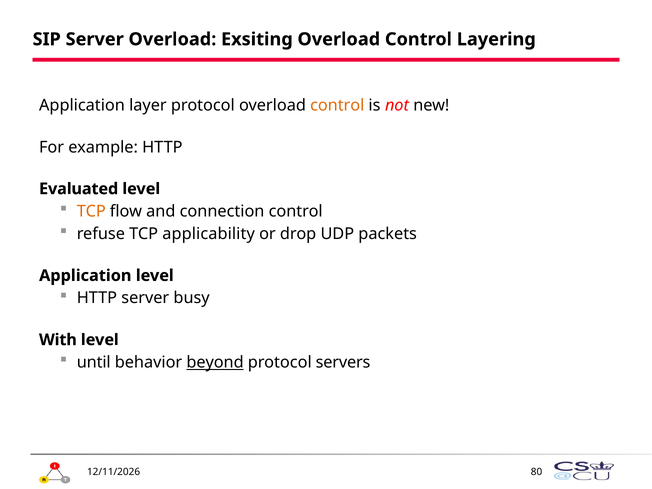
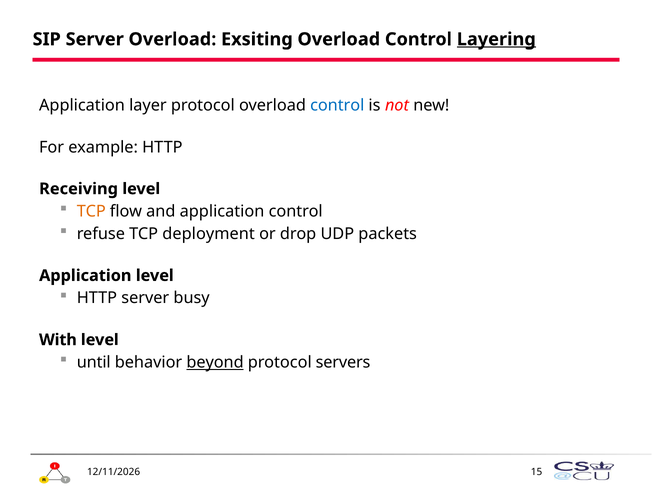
Layering underline: none -> present (496, 39)
control colour: orange -> blue (337, 105)
Evaluated: Evaluated -> Receiving (79, 189)
and connection: connection -> application (222, 211)
applicability: applicability -> deployment (209, 234)
80: 80 -> 15 (537, 472)
